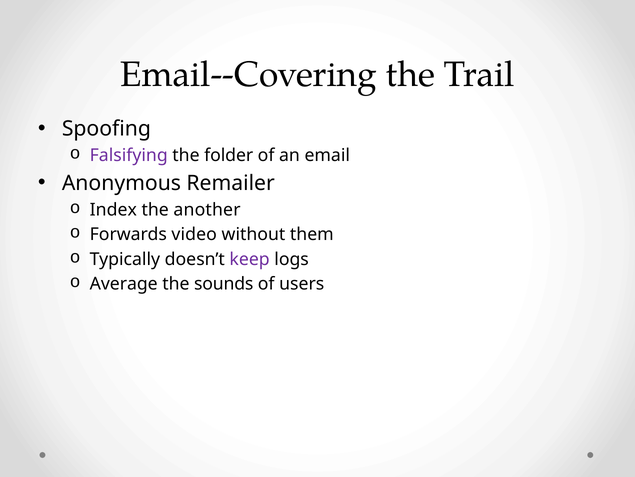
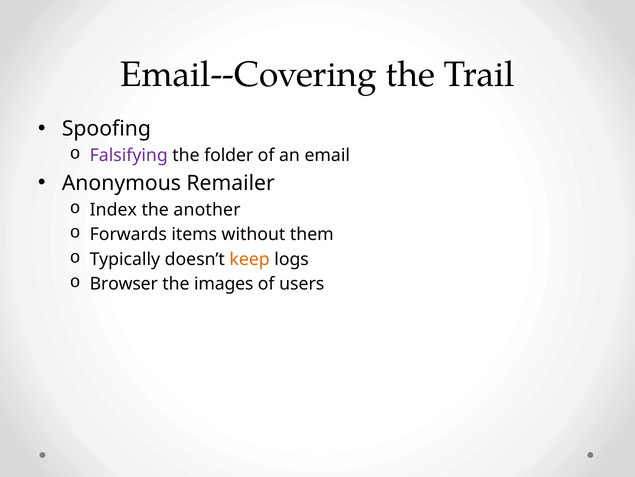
video: video -> items (194, 234)
keep colour: purple -> orange (250, 259)
Average: Average -> Browser (124, 283)
sounds: sounds -> images (224, 283)
